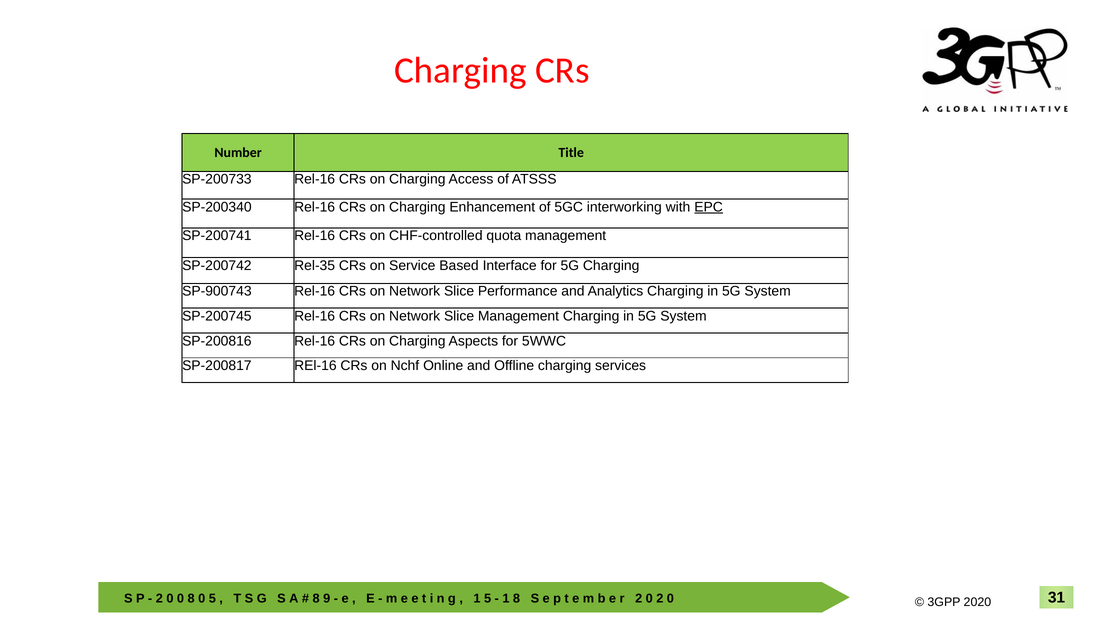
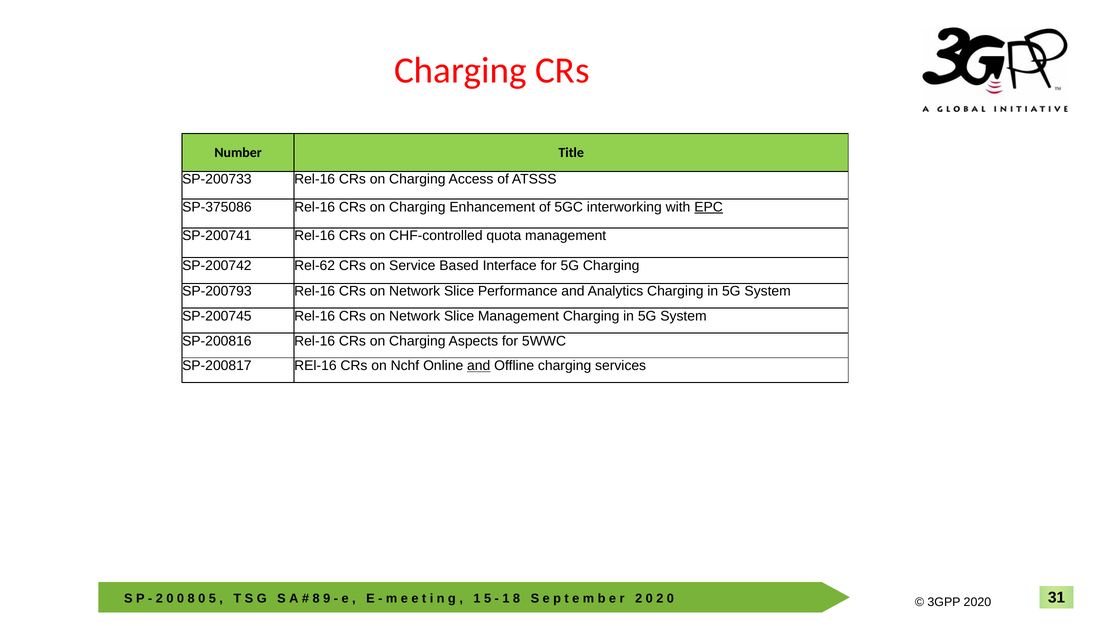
SP-200340: SP-200340 -> SP-375086 (217, 207)
Rel-35: Rel-35 -> Rel-62 (315, 266)
SP-900743: SP-900743 -> SP-200793 (217, 292)
and underline: none -> present (479, 366)
